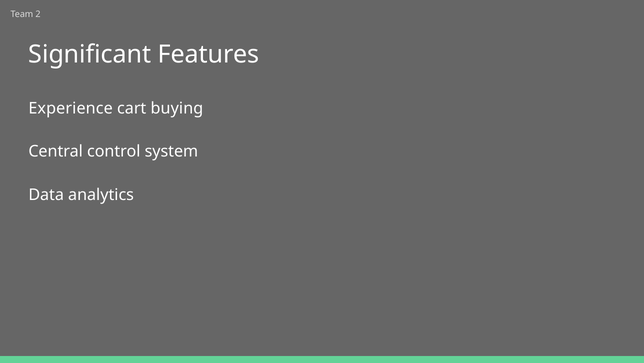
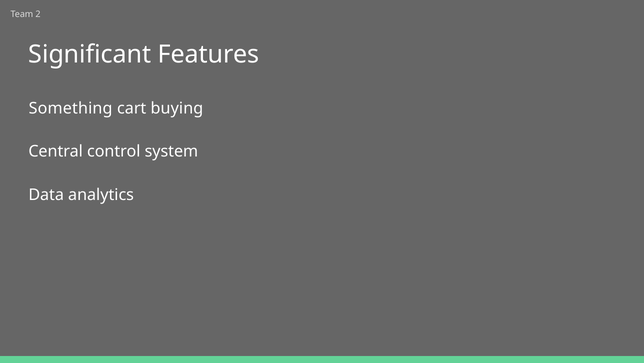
Experience: Experience -> Something (71, 108)
